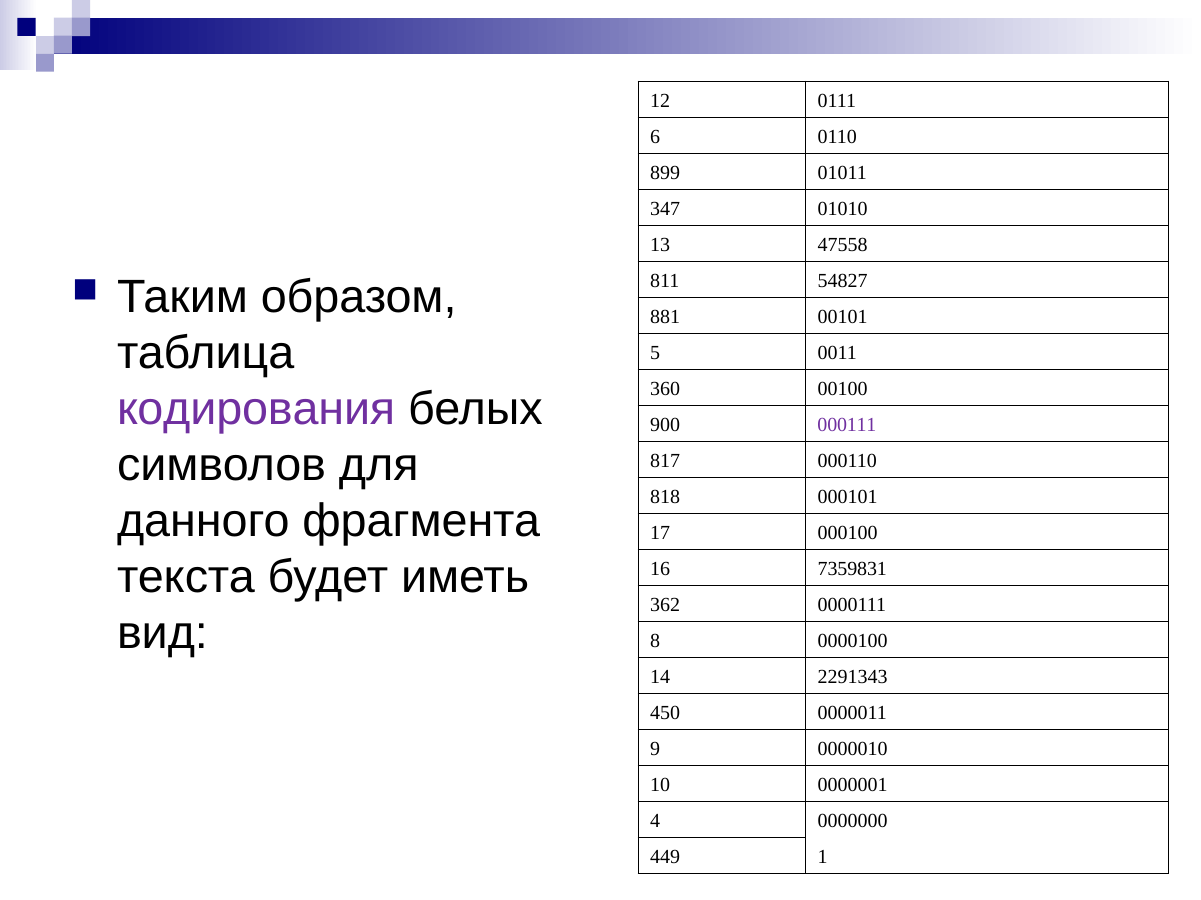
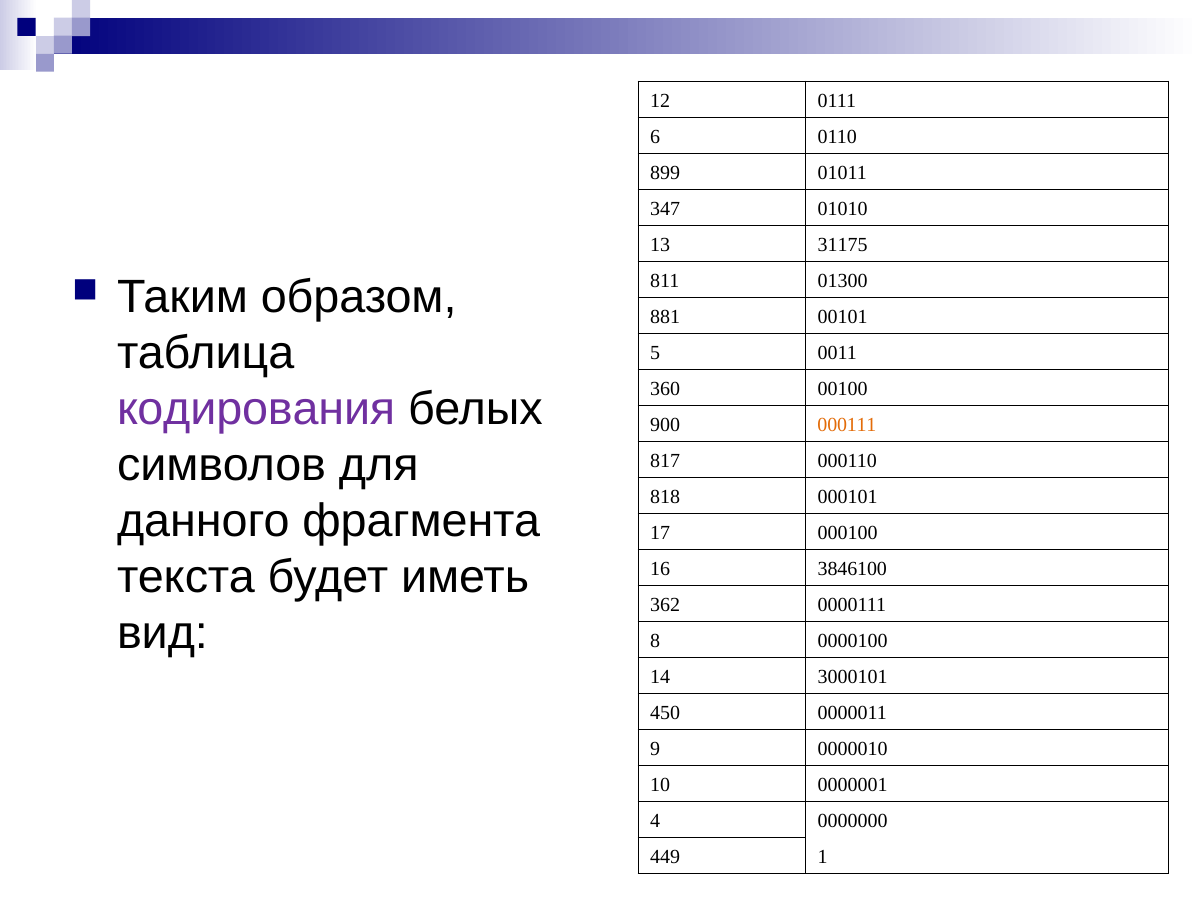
47558: 47558 -> 31175 (843, 245)
54827: 54827 -> 01300 (843, 281)
000111 colour: purple -> orange (847, 425)
7359831: 7359831 -> 3846100 (852, 569)
2291343: 2291343 -> 3000101 (853, 677)
